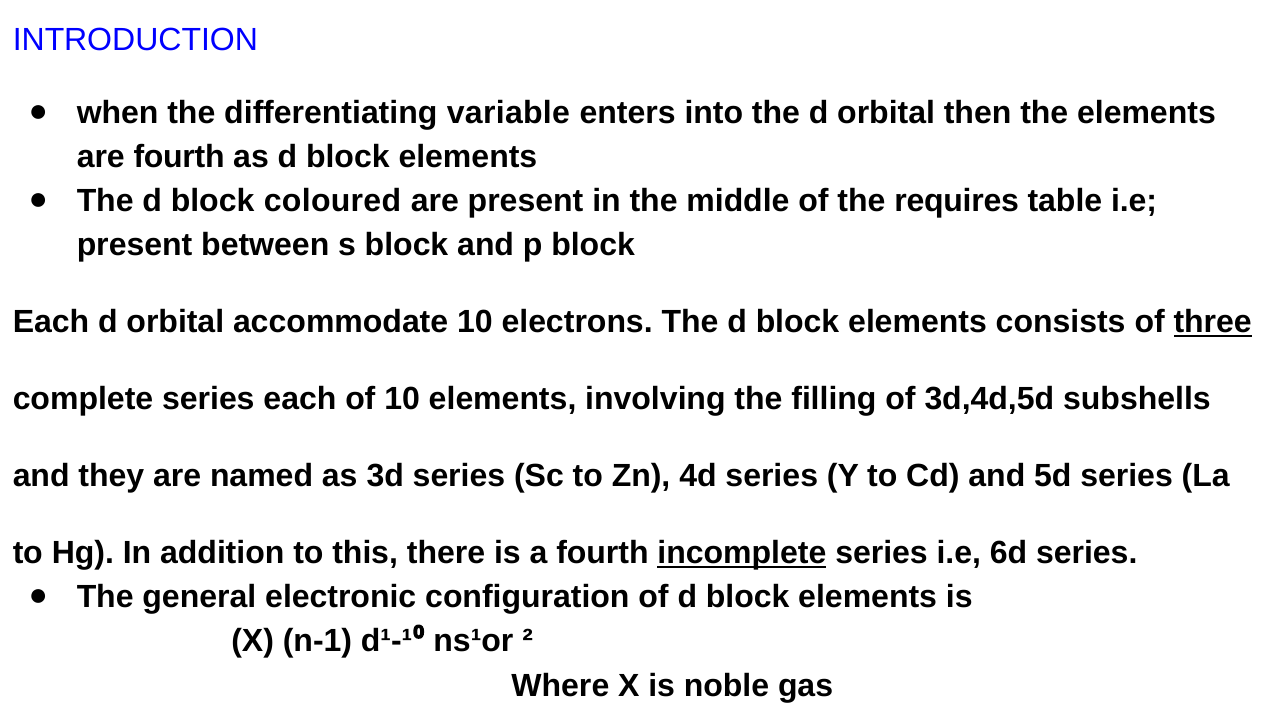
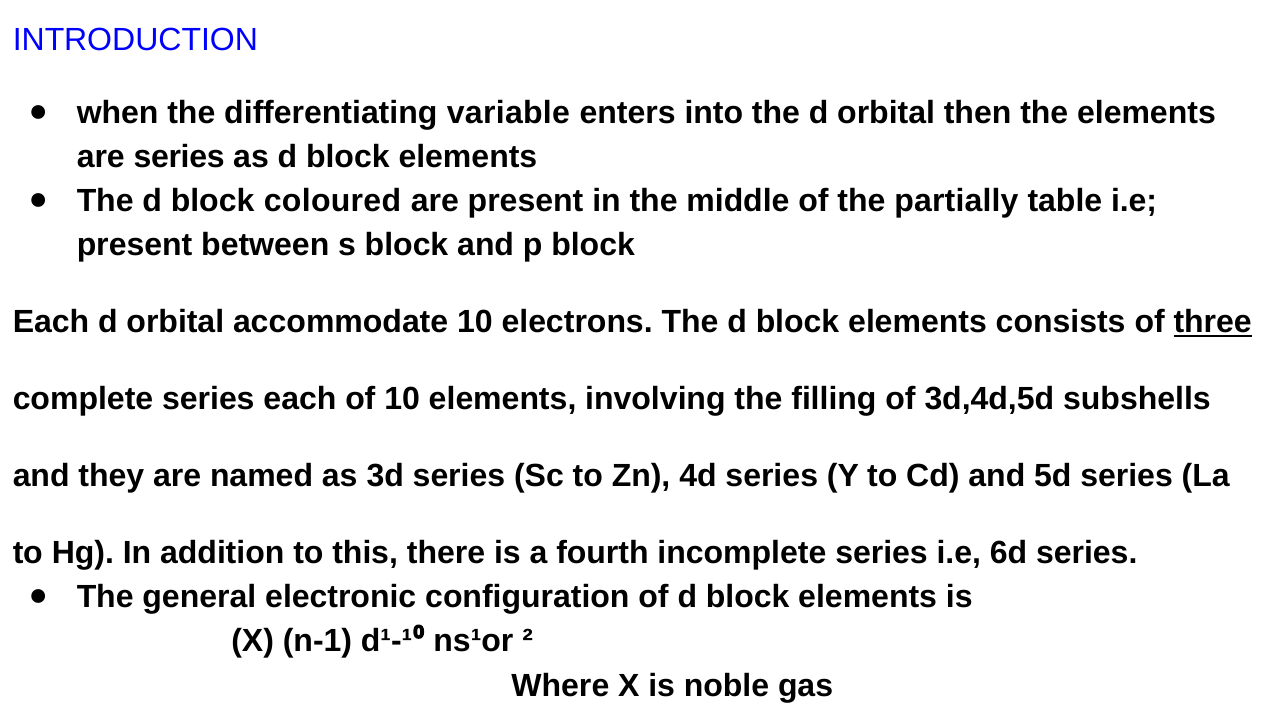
are fourth: fourth -> series (179, 157)
requires: requires -> partially (956, 201)
incomplete underline: present -> none (742, 553)
